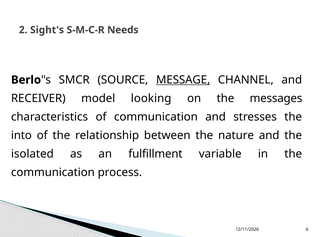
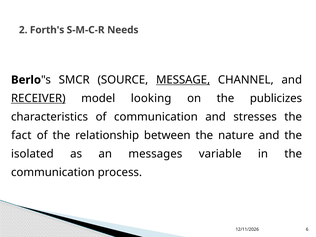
Sight's: Sight's -> Forth's (47, 30)
RECEIVER underline: none -> present (38, 98)
messages: messages -> publicizes (276, 98)
into: into -> fact (21, 135)
fulfillment: fulfillment -> messages (155, 154)
